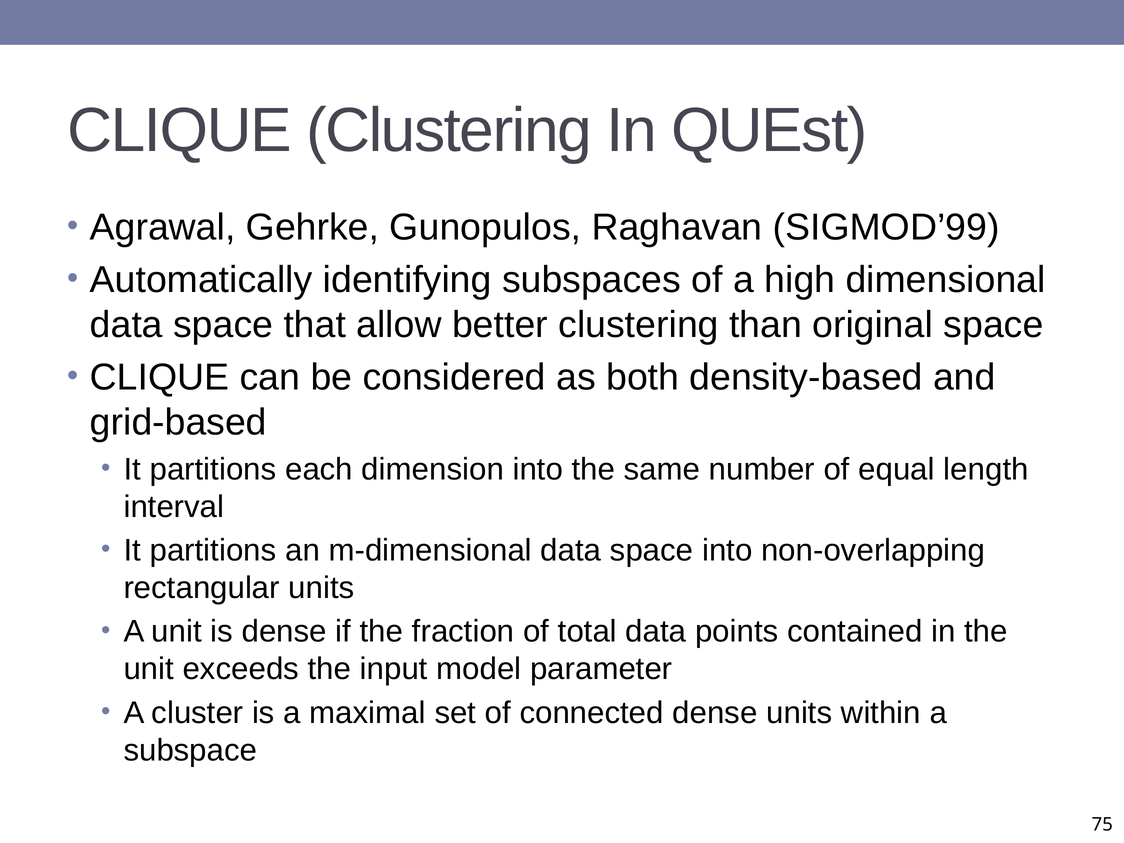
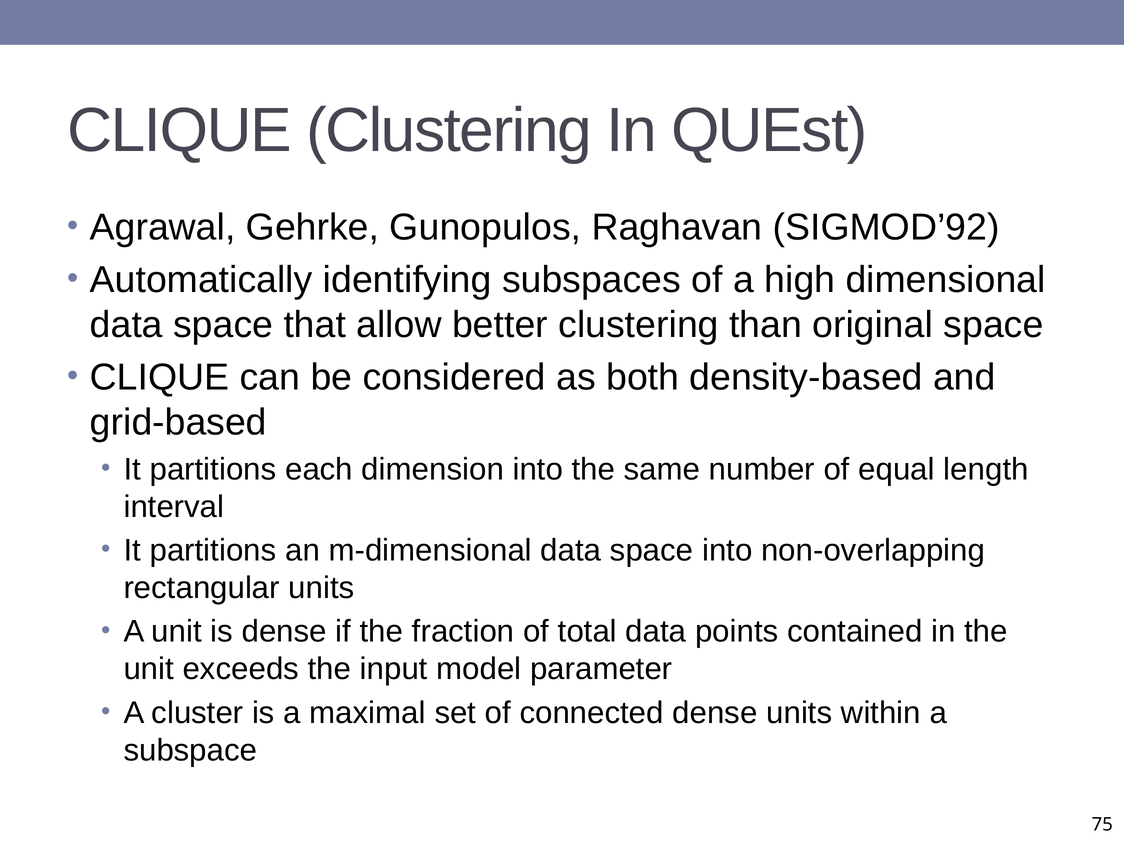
SIGMOD’99: SIGMOD’99 -> SIGMOD’92 (886, 227)
